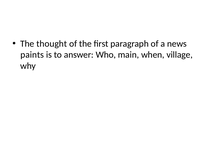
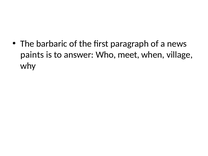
thought: thought -> barbaric (52, 44)
main: main -> meet (129, 55)
